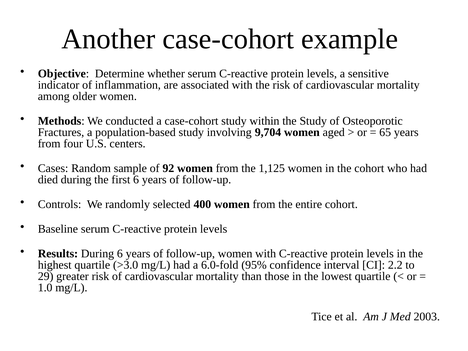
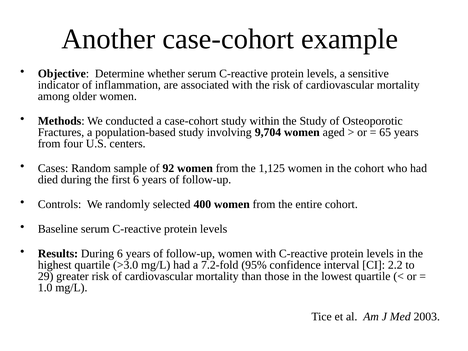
6.0-fold: 6.0-fold -> 7.2-fold (220, 265)
